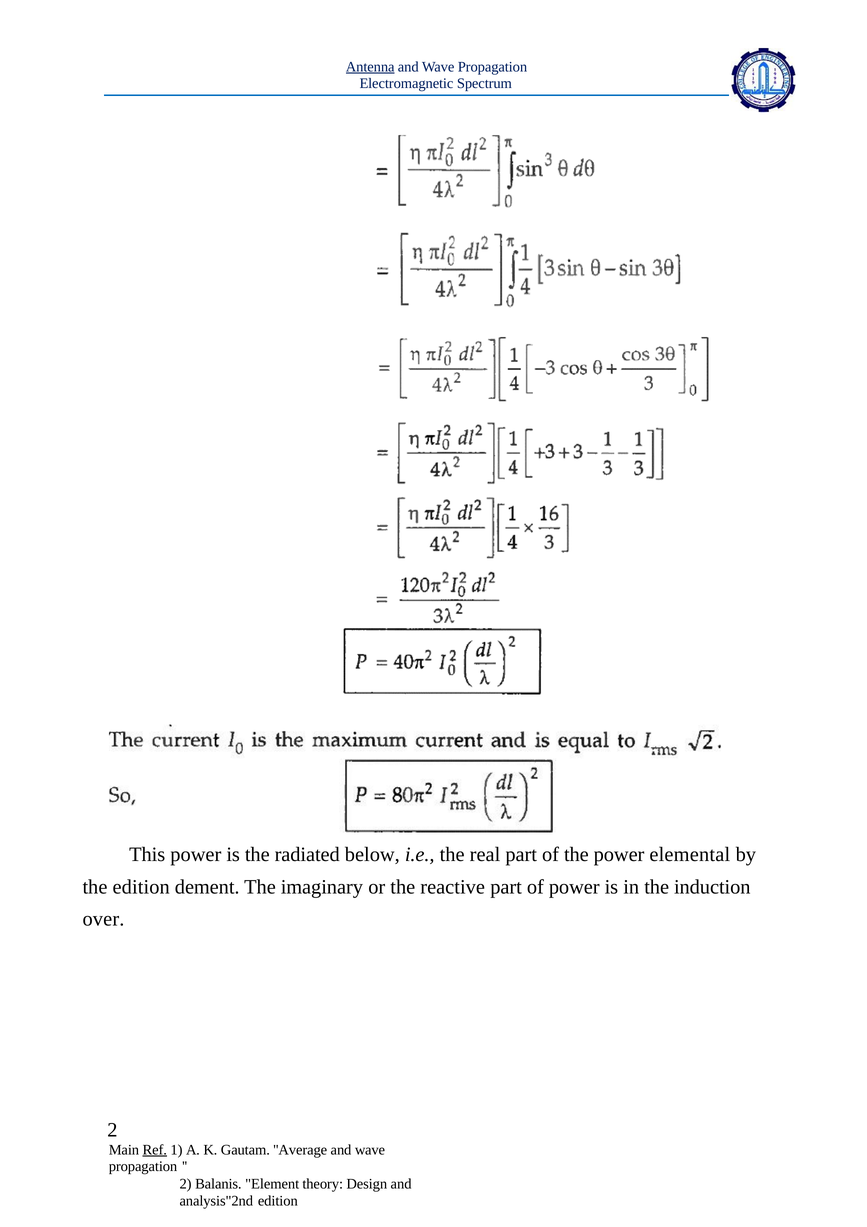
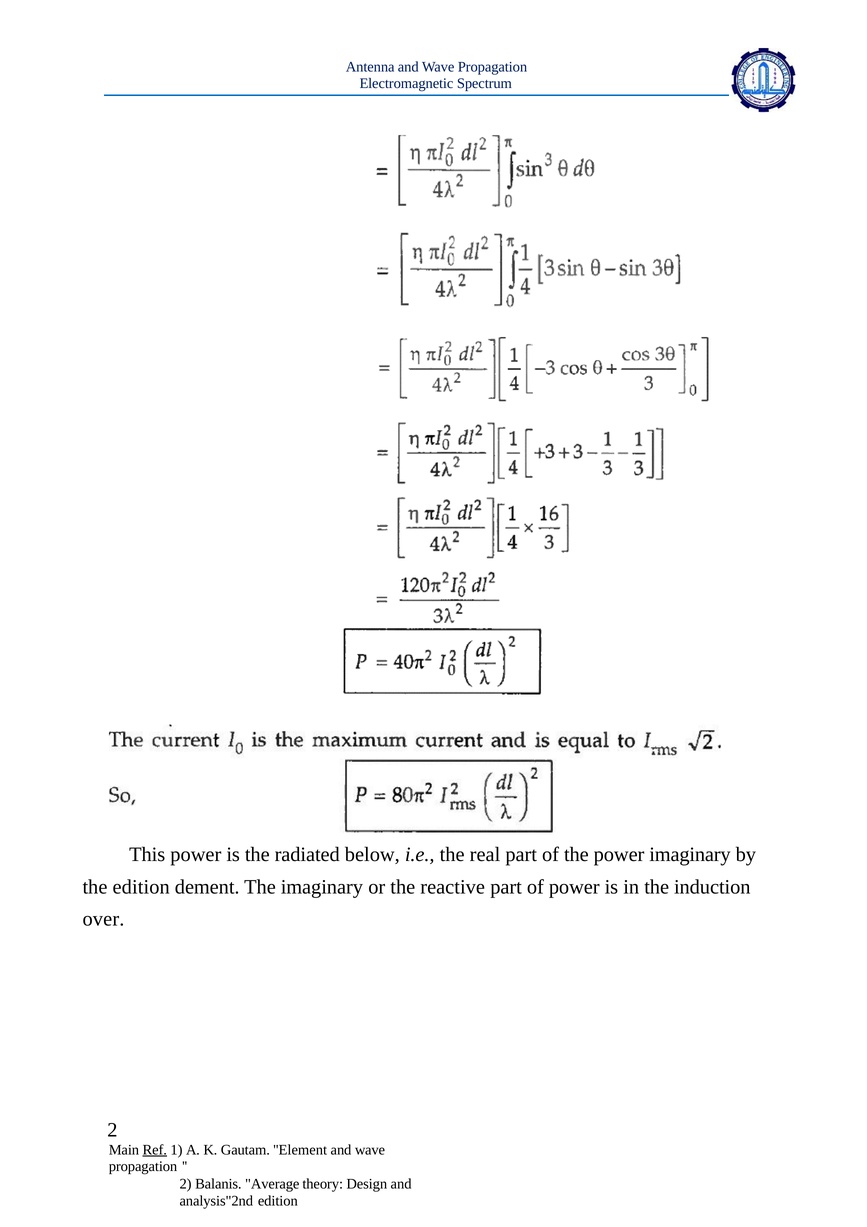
Antenna underline: present -> none (370, 67)
power elemental: elemental -> imaginary (690, 854)
Average: Average -> Element (300, 1150)
Element: Element -> Average (272, 1184)
